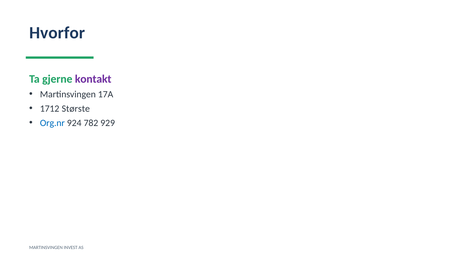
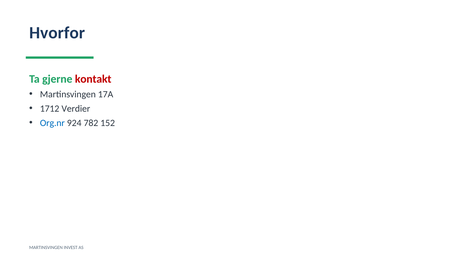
kontakt colour: purple -> red (93, 79)
Største: Største -> Verdier (76, 109)
929: 929 -> 152 (108, 123)
